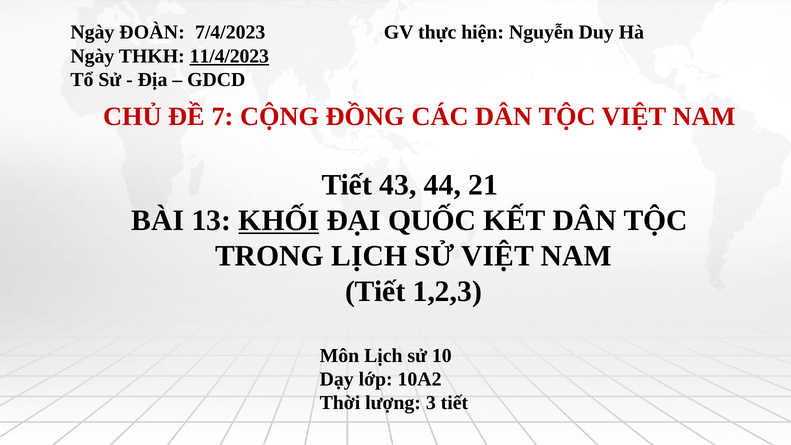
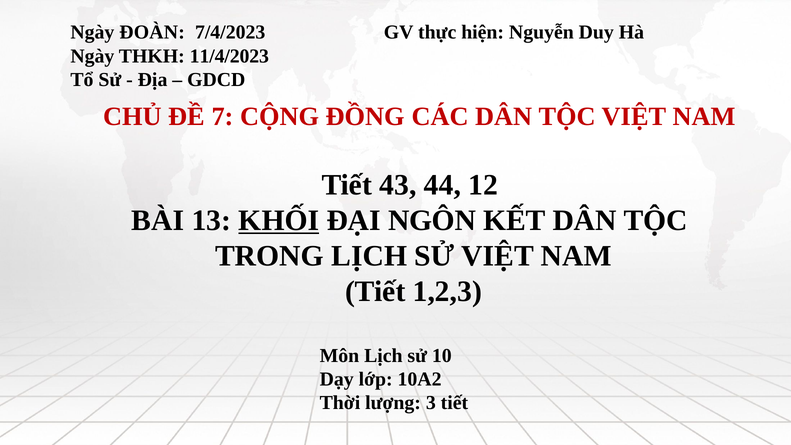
11/4/2023 underline: present -> none (229, 56)
21: 21 -> 12 (483, 185)
QUỐC: QUỐC -> NGÔN (432, 220)
